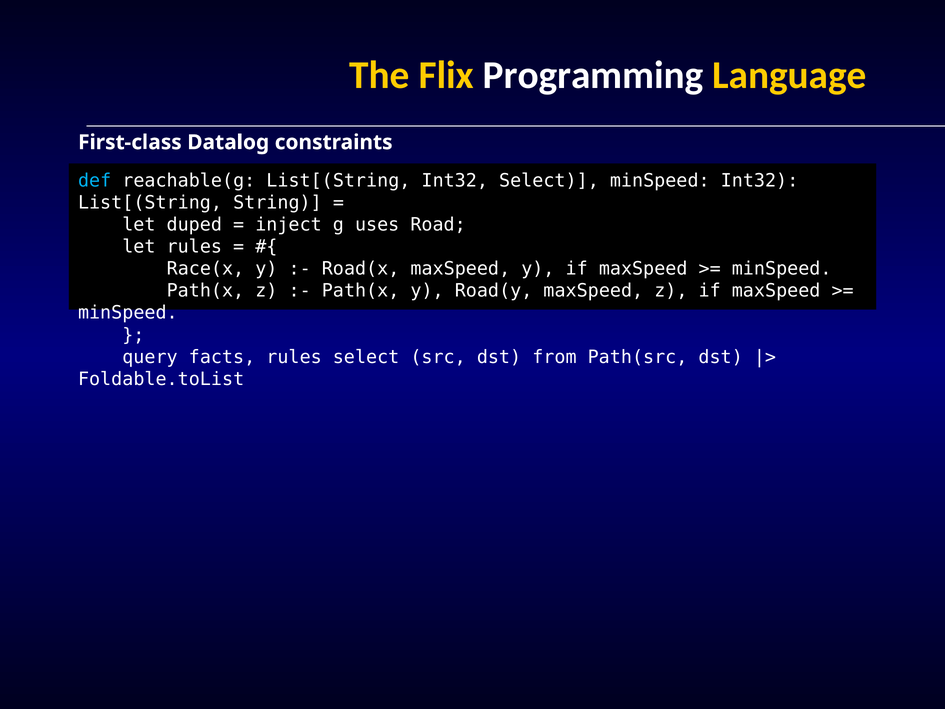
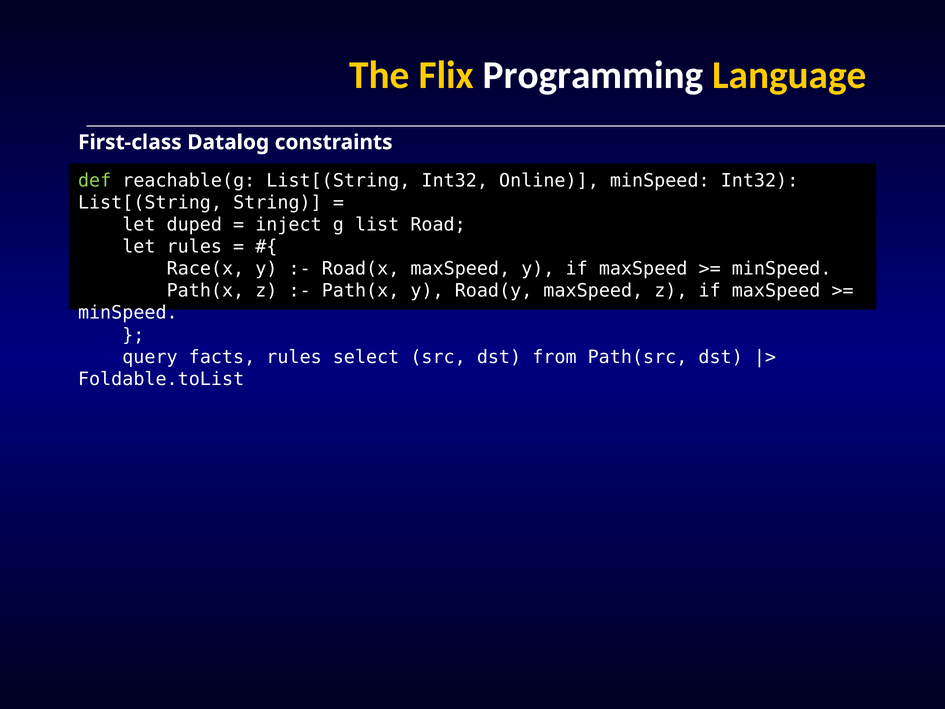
def colour: light blue -> light green (95, 180)
Int32 Select: Select -> Online (549, 180)
uses: uses -> list (377, 225)
